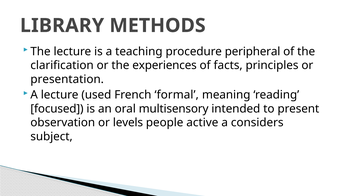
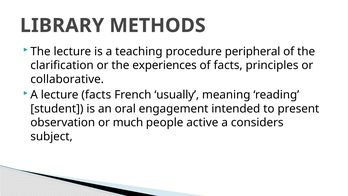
presentation: presentation -> collaborative (67, 79)
lecture used: used -> facts (96, 95)
formal: formal -> usually (177, 95)
focused: focused -> student (57, 109)
multisensory: multisensory -> engagement (174, 109)
levels: levels -> much (128, 122)
